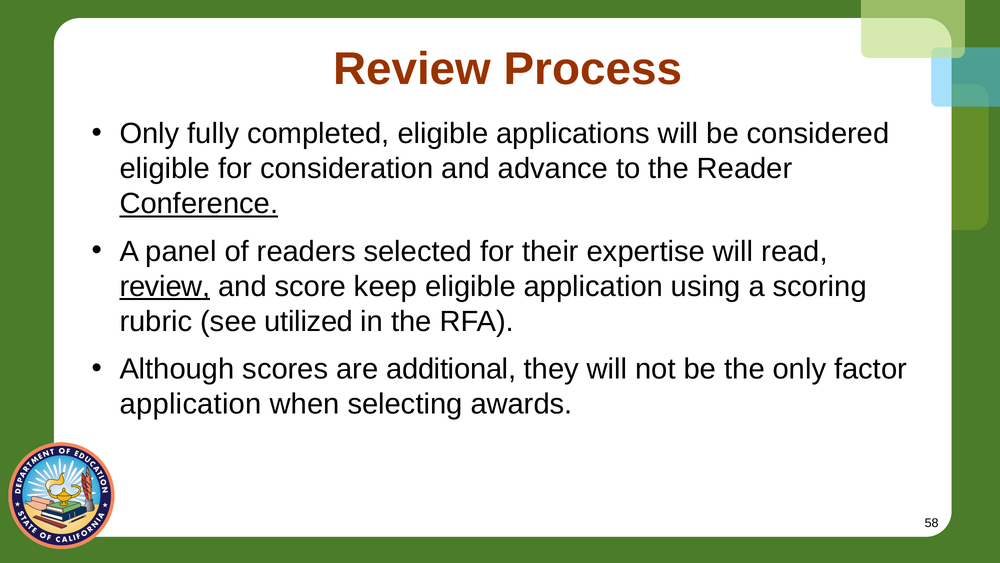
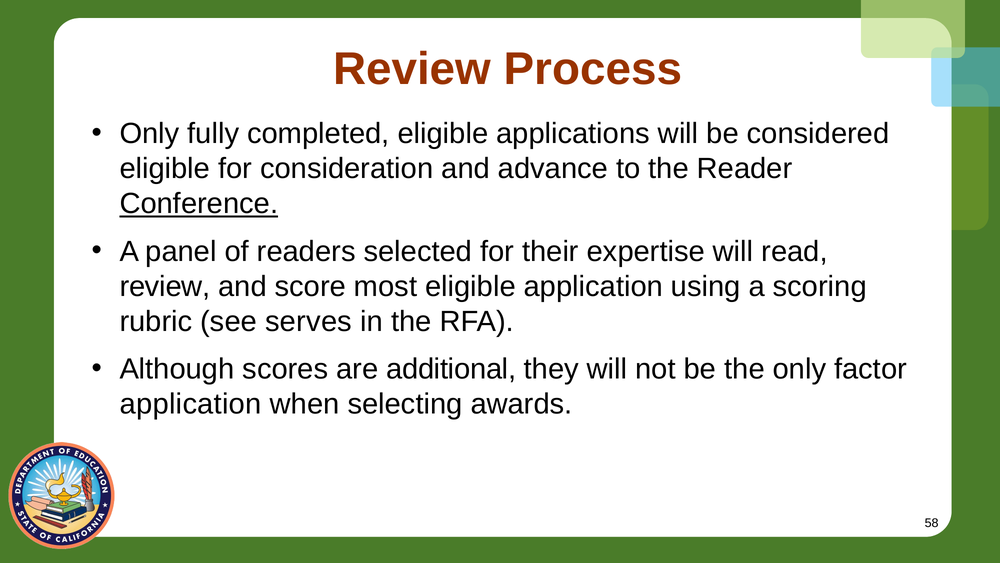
review underline: present -> none (165, 286)
keep: keep -> most (386, 286)
utilized: utilized -> serves (309, 321)
